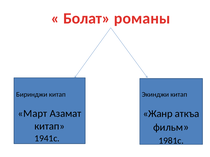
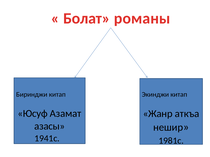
Март: Март -> Юсуф (33, 114)
китап: китап -> азасы (50, 126)
фильм: фильм -> нешир (168, 128)
